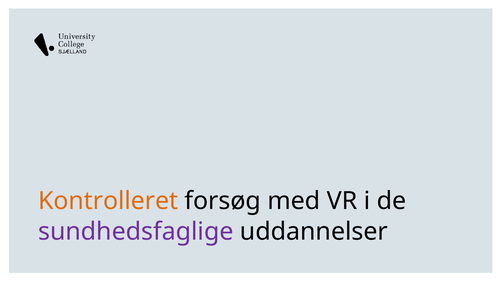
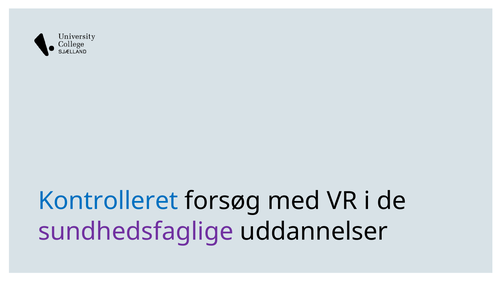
Kontrolleret colour: orange -> blue (108, 201)
